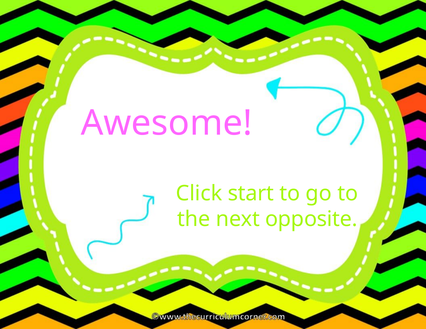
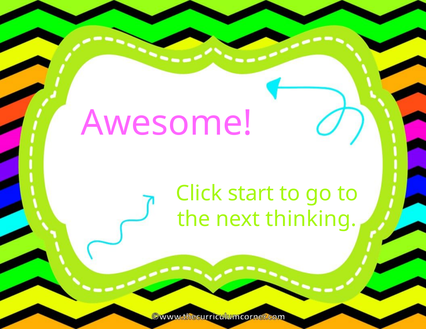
opposite: opposite -> thinking (311, 219)
